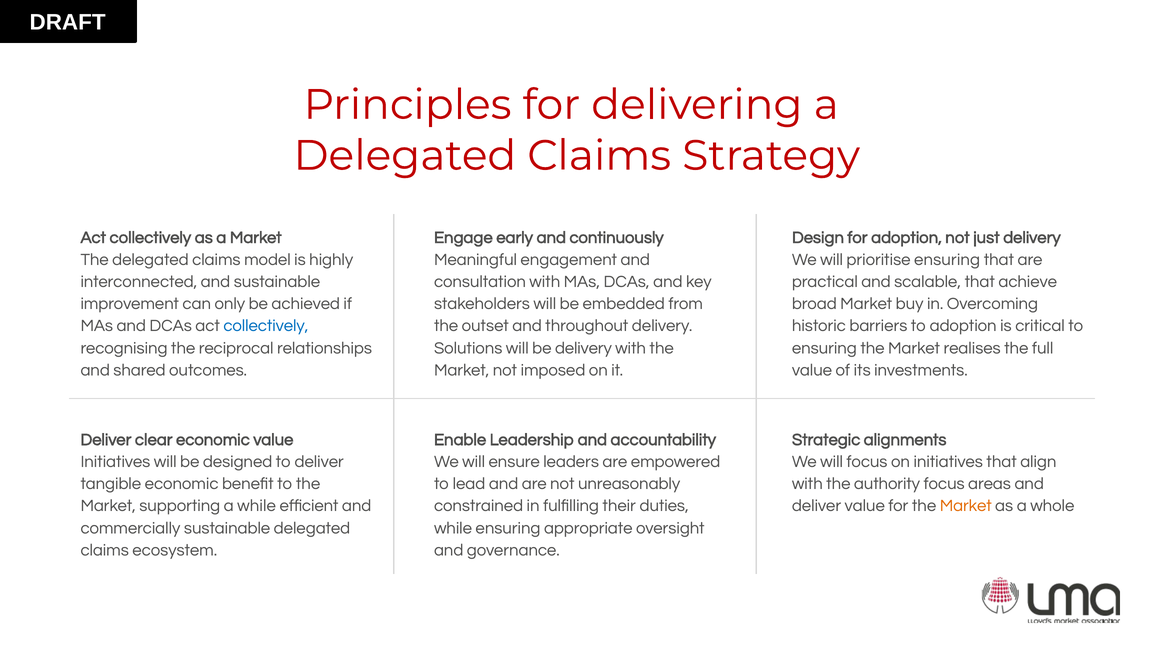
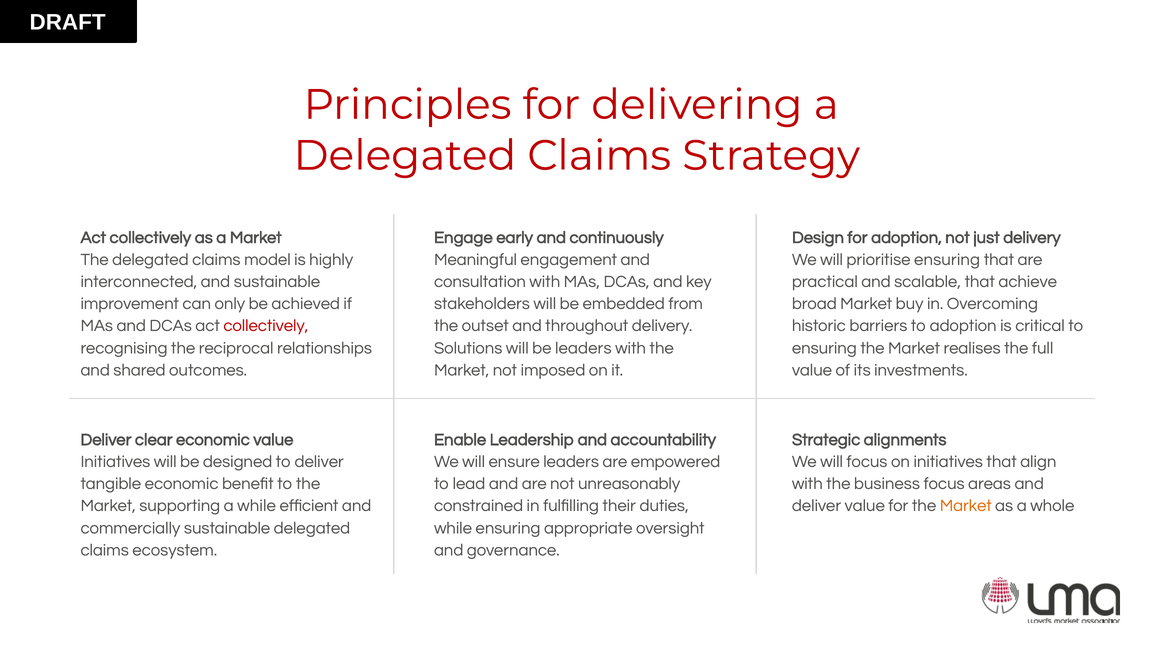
collectively colour: blue -> red (266, 326)
be delivery: delivery -> leaders (583, 348)
authority: authority -> business (887, 484)
